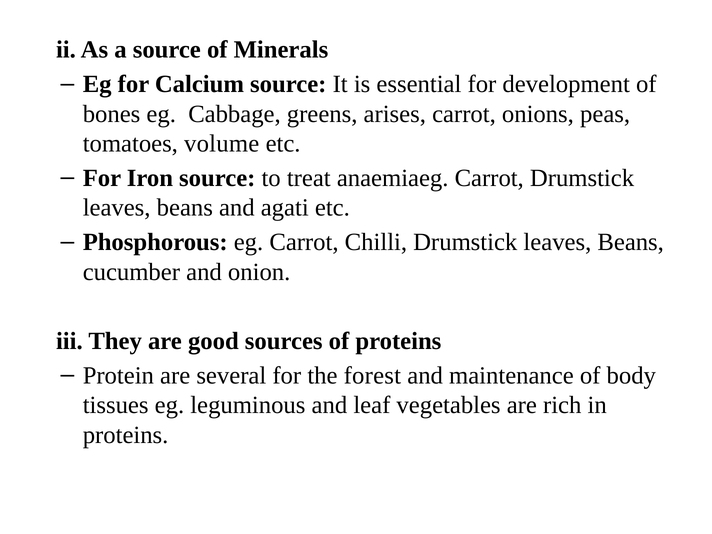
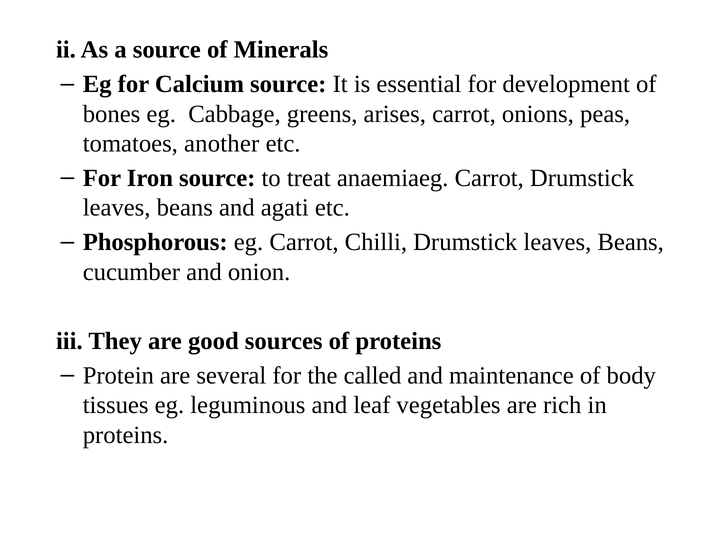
volume: volume -> another (222, 144)
forest: forest -> called (373, 376)
